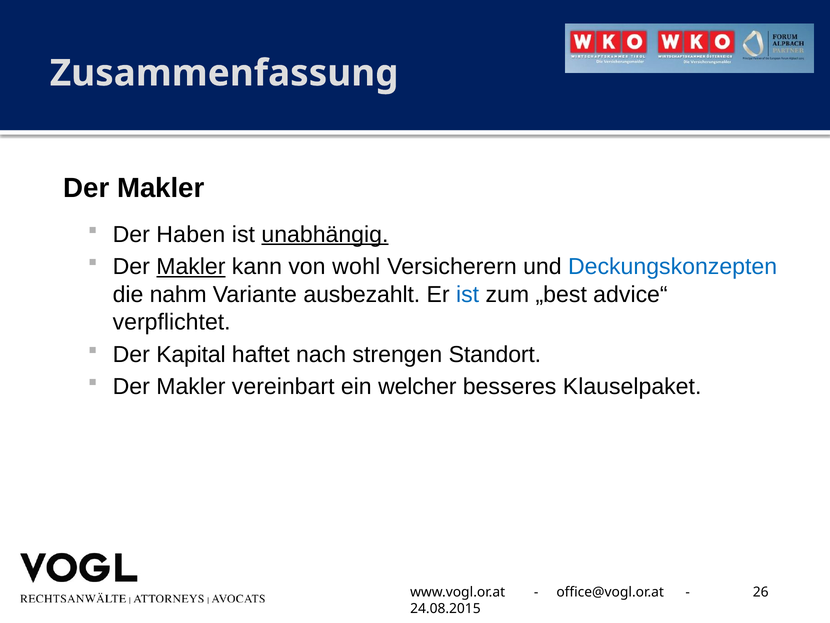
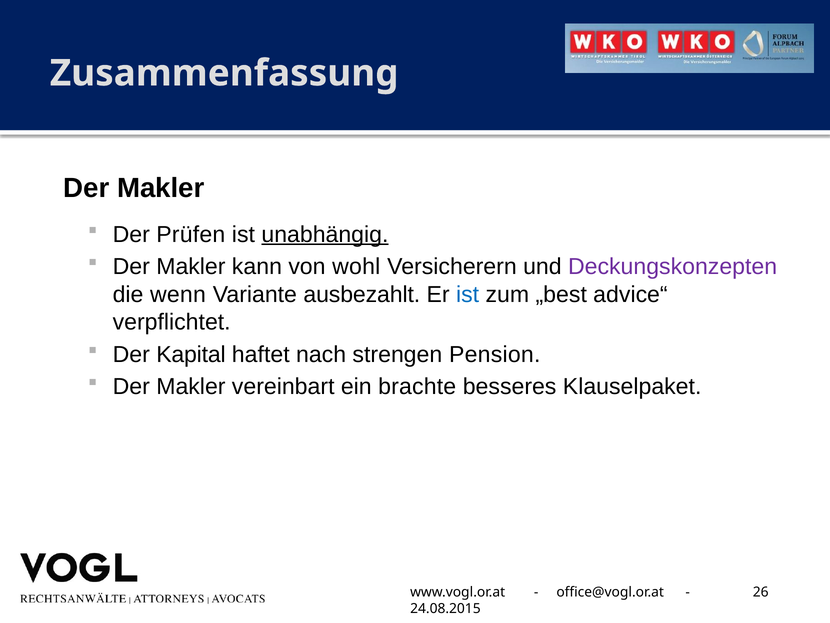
Haben: Haben -> Prüfen (191, 234)
Makler underline: present -> none (191, 266)
Deckungskonzepten colour: blue -> purple (673, 266)
nahm: nahm -> wenn (178, 294)
Standort: Standort -> Pension (495, 354)
welcher: welcher -> brachte (417, 386)
